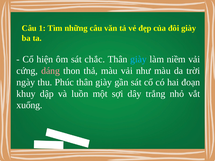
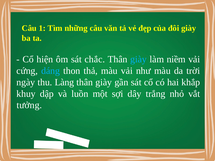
dáng colour: pink -> light blue (51, 71)
Phúc: Phúc -> Làng (64, 82)
đoạn: đoạn -> khắp (191, 82)
xuống: xuống -> tưởng (29, 105)
